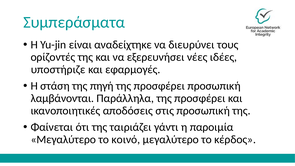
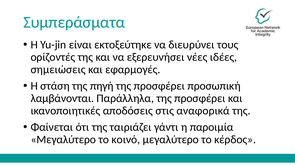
αναδείχτηκε: αναδείχτηκε -> εκτοξεύτηκε (123, 45)
υποστήριζε: υποστήριζε -> σημειώσεις (58, 69)
στις προσωπική: προσωπική -> αναφορικά (203, 111)
